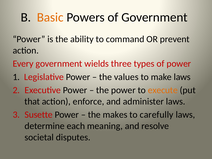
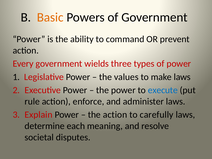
execute colour: orange -> blue (163, 90)
that: that -> rule (32, 101)
Susette: Susette -> Explain (39, 115)
the makes: makes -> action (115, 115)
